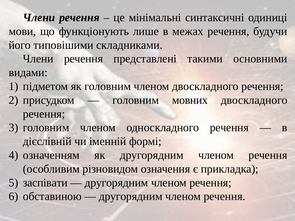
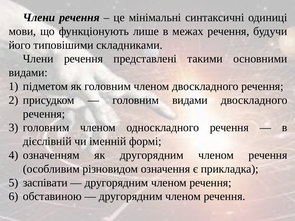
головним мовних: мовних -> видами (190, 100)
